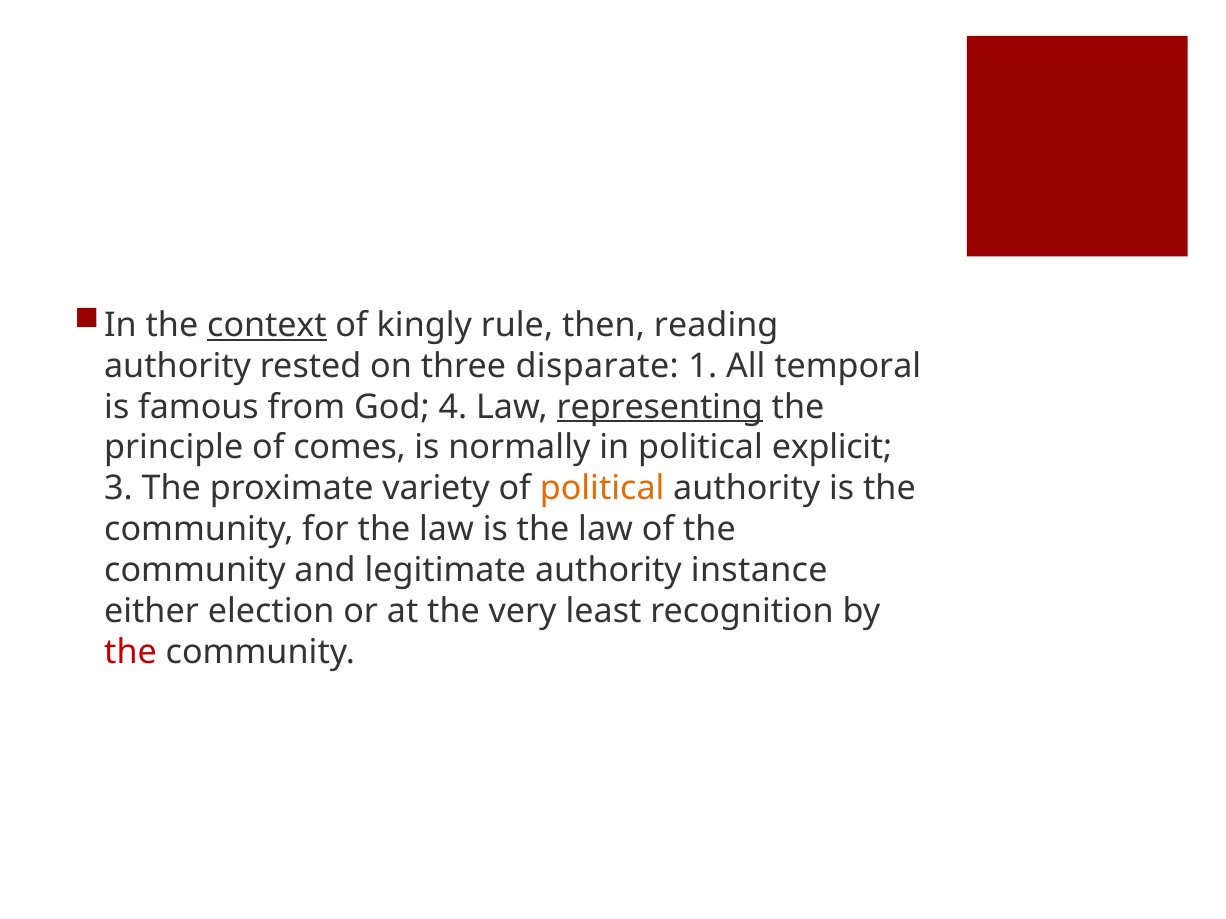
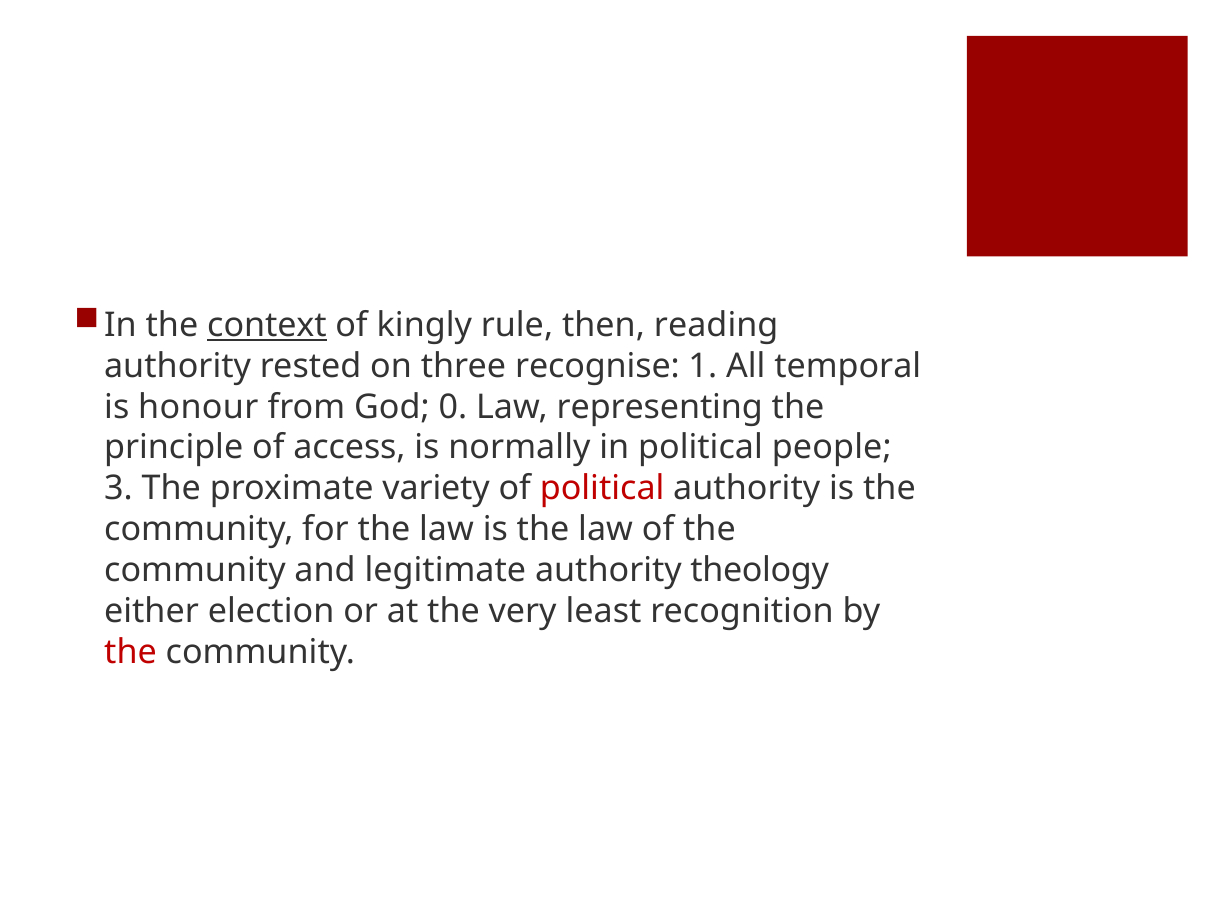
disparate: disparate -> recognise (597, 366)
famous: famous -> honour (198, 407)
4: 4 -> 0 (453, 407)
representing underline: present -> none (660, 407)
comes: comes -> access (349, 448)
explicit: explicit -> people (832, 448)
political colour: orange -> red (602, 489)
instance: instance -> theology (760, 571)
